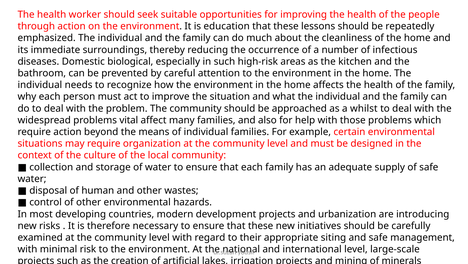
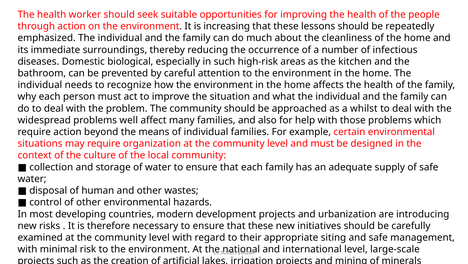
education: education -> increasing (227, 26)
vital: vital -> well (129, 120)
